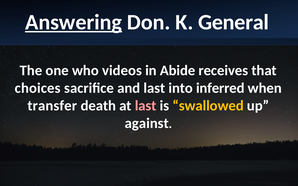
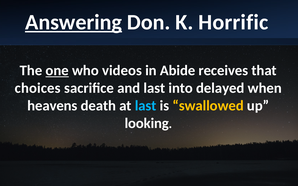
General: General -> Horrific (233, 22)
one underline: none -> present (57, 71)
inferred: inferred -> delayed (220, 88)
transfer: transfer -> heavens (52, 106)
last colour: pink -> light blue (146, 106)
against: against -> looking (147, 124)
